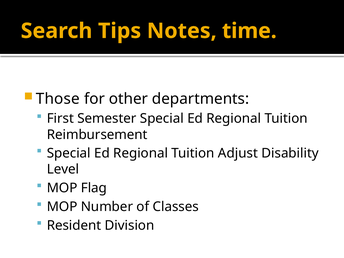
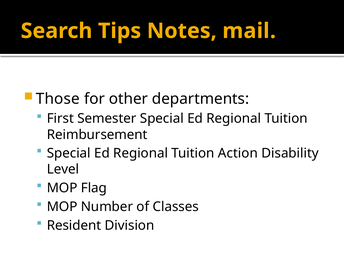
time: time -> mail (249, 31)
Adjust: Adjust -> Action (238, 153)
